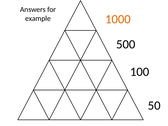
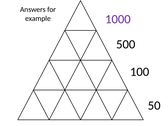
1000 colour: orange -> purple (118, 19)
